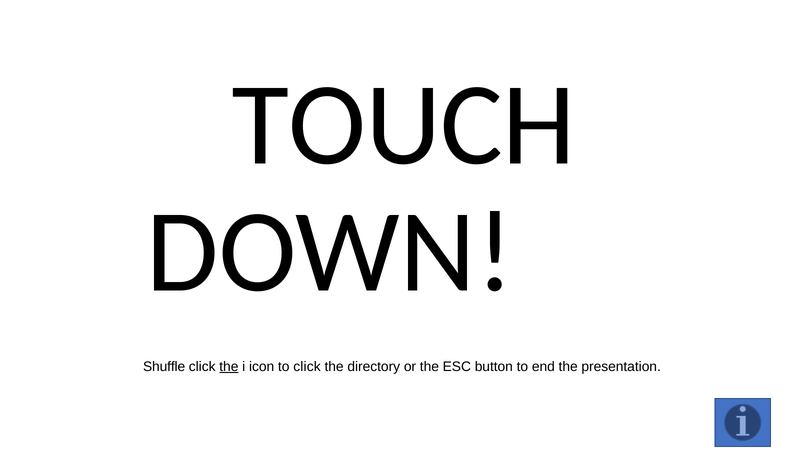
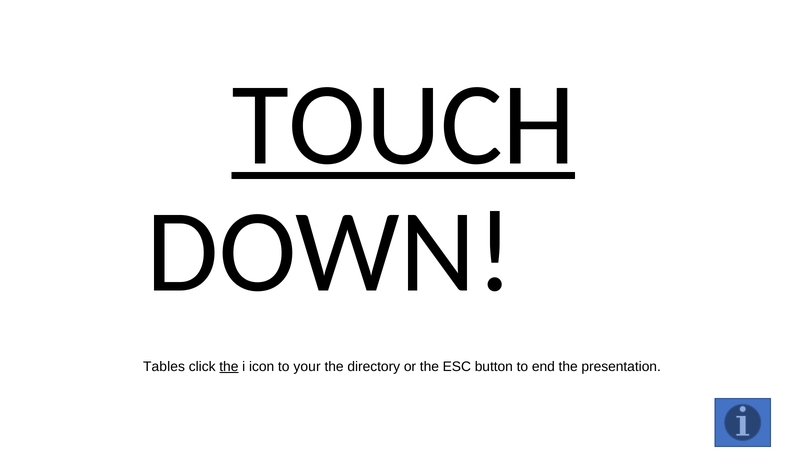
TOUCH underline: none -> present (404, 125)
Shuffle: Shuffle -> Tables (164, 366)
to click: click -> your (307, 366)
